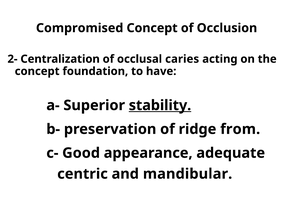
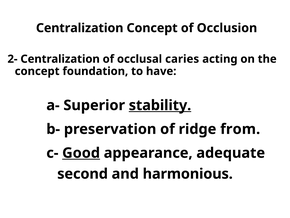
Compromised: Compromised -> Centralization (80, 28)
Good underline: none -> present (81, 153)
centric: centric -> second (83, 173)
mandibular: mandibular -> harmonious (188, 173)
